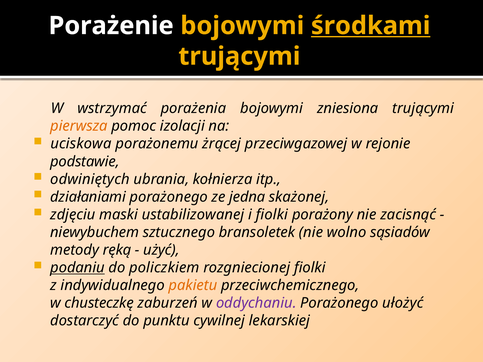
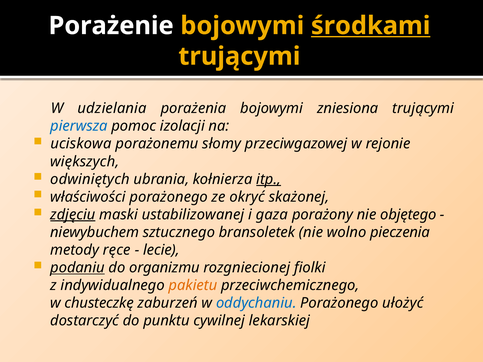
wstrzymać: wstrzymać -> udzielania (112, 108)
pierwsza colour: orange -> blue (79, 126)
żrącej: żrącej -> słomy (222, 144)
podstawie: podstawie -> większych (85, 162)
itp underline: none -> present (269, 179)
działaniami: działaniami -> właściwości (88, 197)
jedna: jedna -> okryć (247, 197)
zdjęciu underline: none -> present (73, 215)
i fiolki: fiolki -> gaza (272, 215)
zacisnąć: zacisnąć -> objętego (408, 215)
sąsiadów: sąsiadów -> pieczenia (400, 232)
ręką: ręką -> ręce (117, 250)
użyć: użyć -> lecie (161, 250)
policzkiem: policzkiem -> organizmu (164, 268)
oddychaniu colour: purple -> blue (256, 303)
